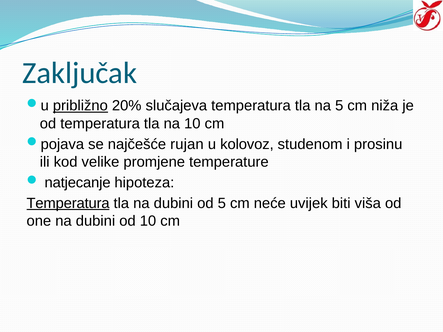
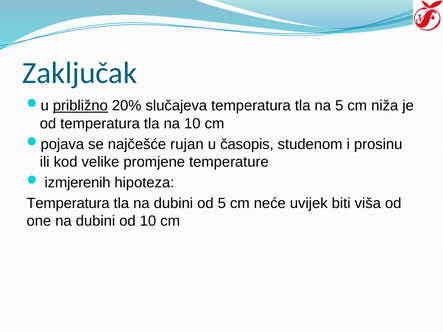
kolovoz: kolovoz -> časopis (247, 144)
natjecanje: natjecanje -> izmjerenih (78, 183)
Temperatura underline: present -> none (68, 203)
